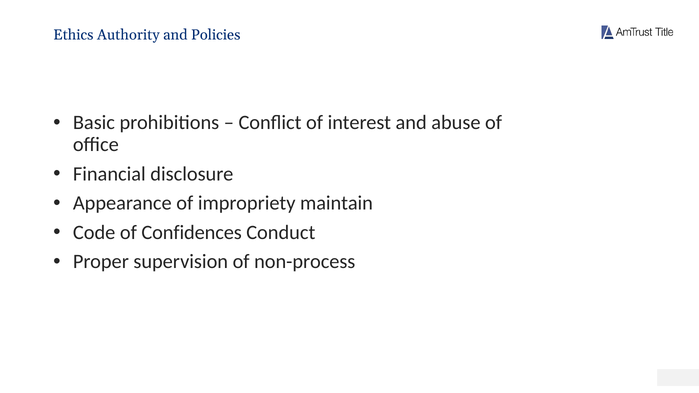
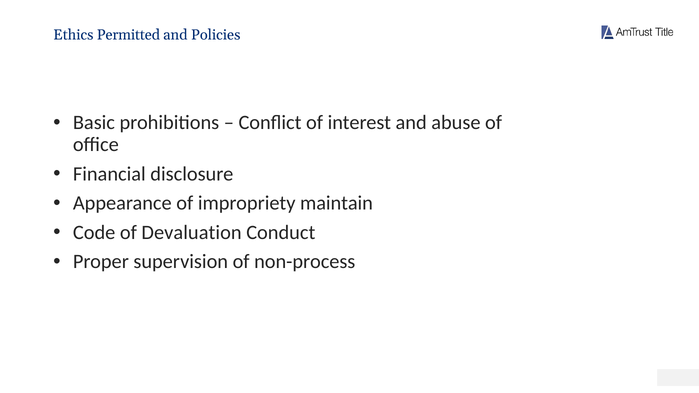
Authority: Authority -> Permitted (128, 35)
Confidences: Confidences -> Devaluation (192, 233)
